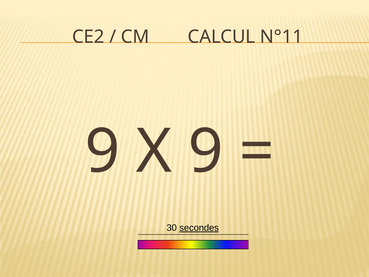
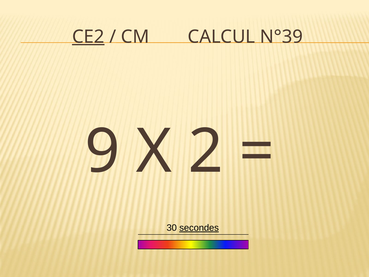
CE2 underline: none -> present (88, 37)
N°11: N°11 -> N°39 (281, 37)
X 9: 9 -> 2 (206, 151)
